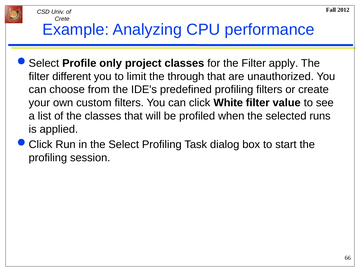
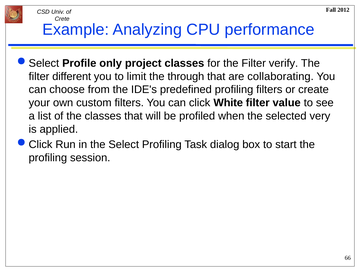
apply: apply -> verify (284, 63)
unauthorized: unauthorized -> collaborating (281, 76)
runs: runs -> very (320, 116)
